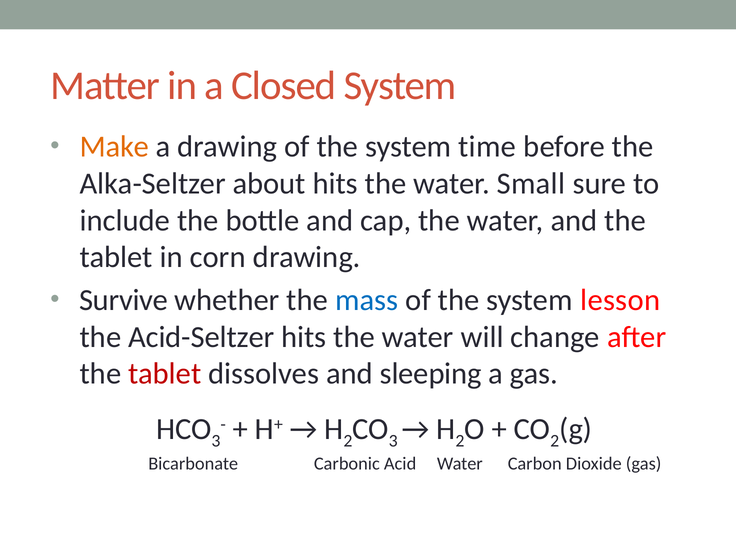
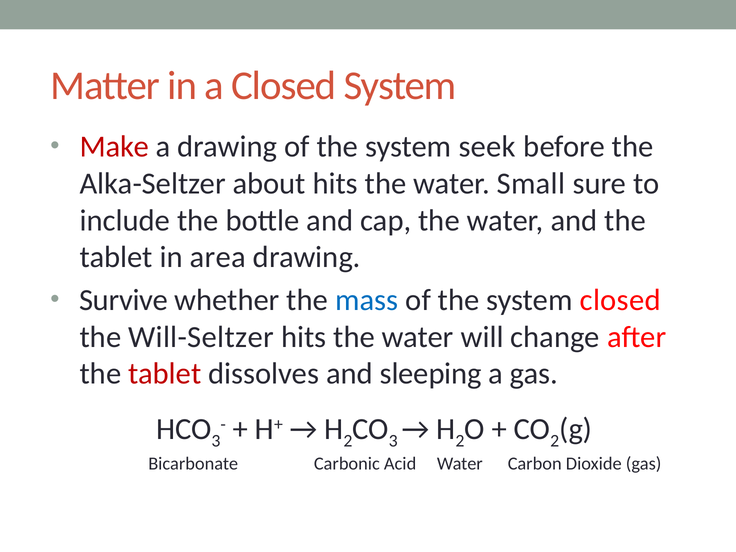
Make colour: orange -> red (114, 147)
time: time -> seek (487, 147)
corn: corn -> area (218, 257)
system lesson: lesson -> closed (620, 300)
Acid-Seltzer: Acid-Seltzer -> Will-Seltzer (201, 337)
